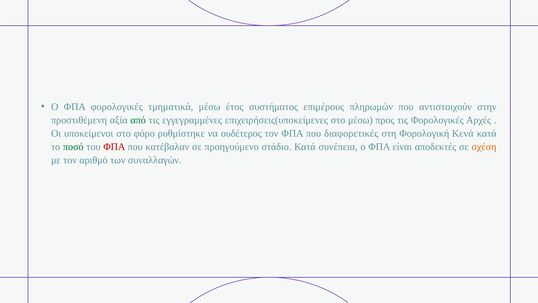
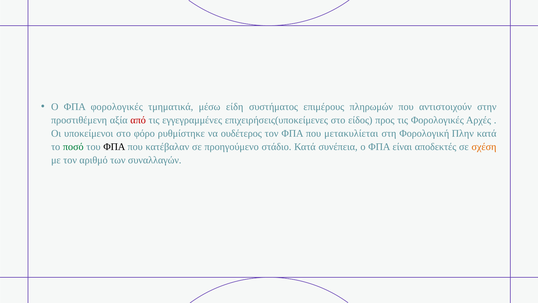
έτος: έτος -> είδη (235, 107)
από colour: green -> red (138, 120)
στο μέσω: μέσω -> είδος (360, 120)
διαφορετικές: διαφορετικές -> μετακυλίεται (351, 133)
Κενά: Κενά -> Πλην (463, 133)
ΦΠΑ colour: red -> black (114, 147)
